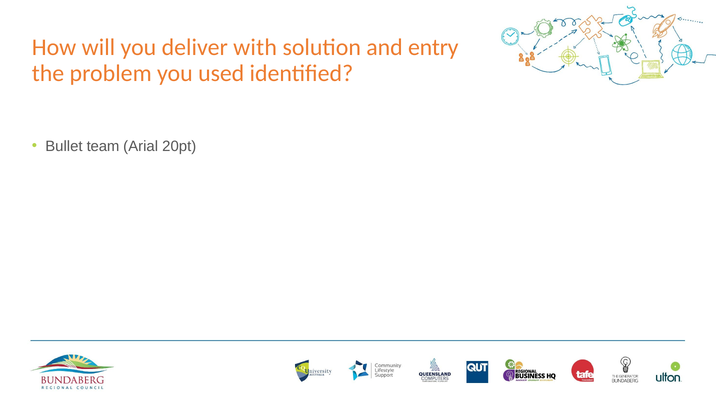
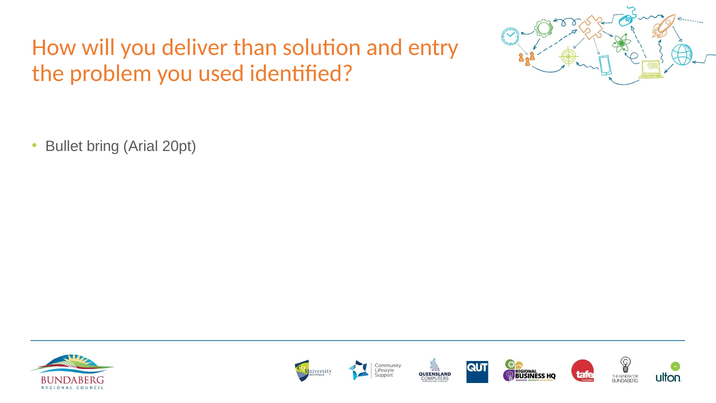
with: with -> than (255, 47)
team: team -> bring (103, 146)
